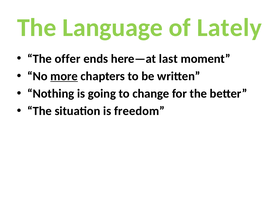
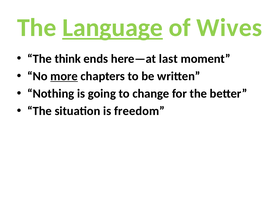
Language underline: none -> present (113, 28)
Lately: Lately -> Wives (229, 28)
offer: offer -> think (68, 59)
